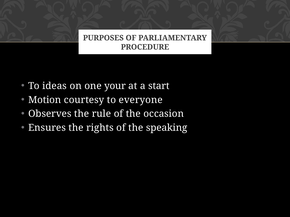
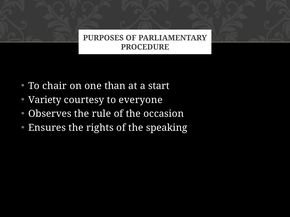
ideas: ideas -> chair (55, 86)
your: your -> than (115, 86)
Motion: Motion -> Variety (45, 100)
